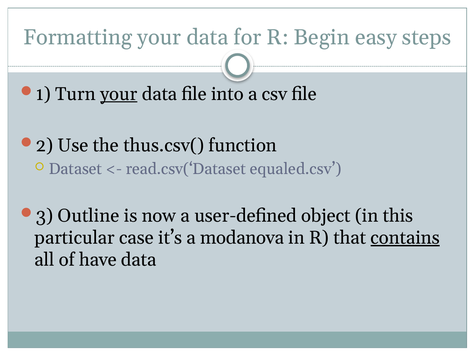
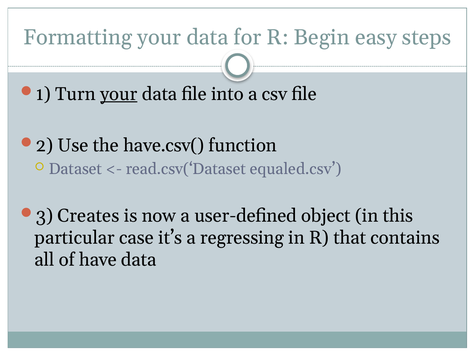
thus.csv(: thus.csv( -> have.csv( (164, 146)
Outline: Outline -> Creates (88, 216)
modanova: modanova -> regressing (242, 238)
contains underline: present -> none (405, 238)
